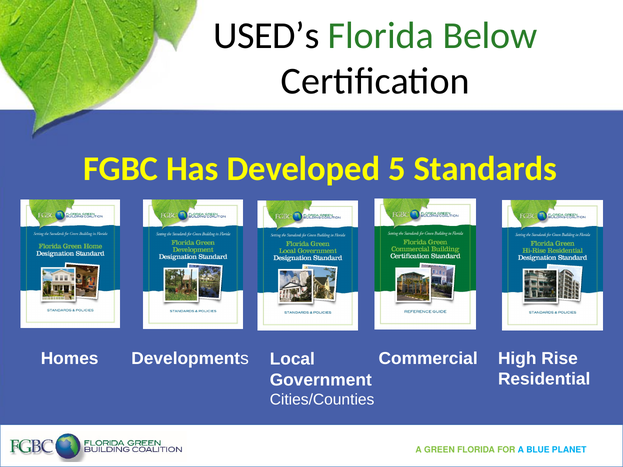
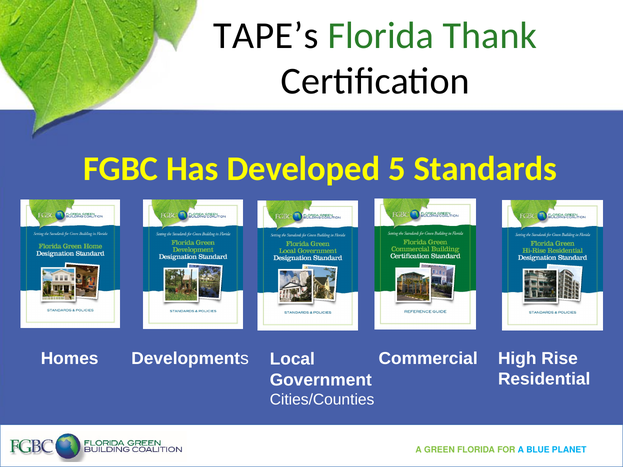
USED’s: USED’s -> TAPE’s (266, 36)
Below: Below -> Thank (490, 36)
